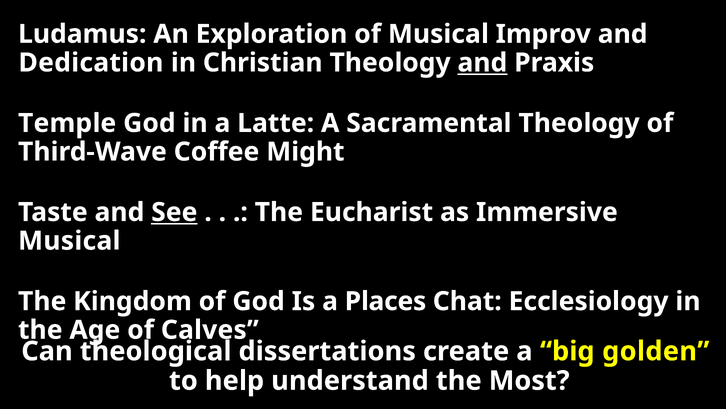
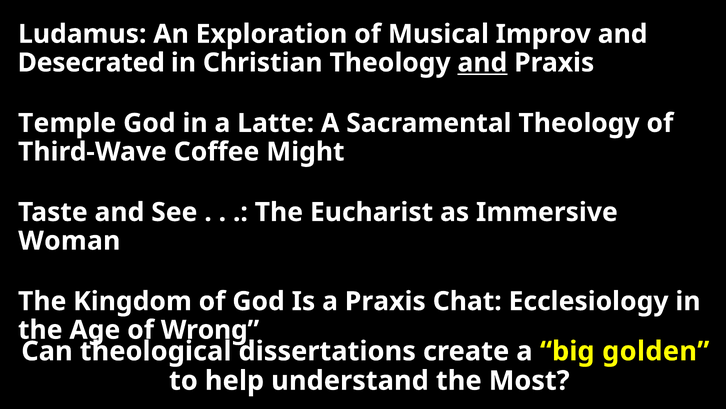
Dedication: Dedication -> Desecrated (91, 63)
See underline: present -> none (174, 212)
Musical: Musical -> Woman (69, 241)
a Places: Places -> Praxis (385, 301)
Calves: Calves -> Wrong (210, 330)
